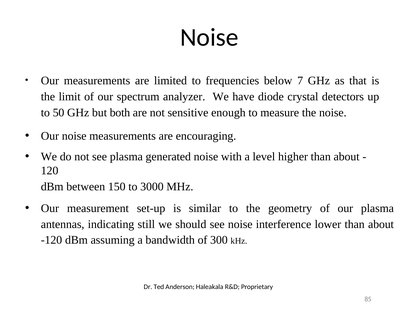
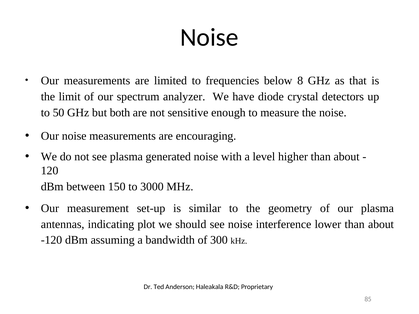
7: 7 -> 8 (300, 81)
still: still -> plot (146, 224)
